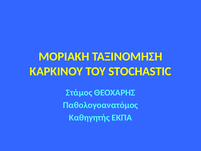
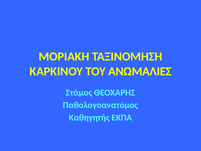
STOCHASTIC: STOCHASTIC -> ΑΝΩΜΑΛΙΕΣ (140, 71)
